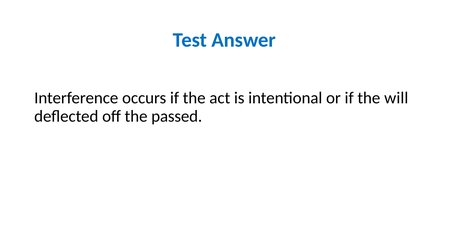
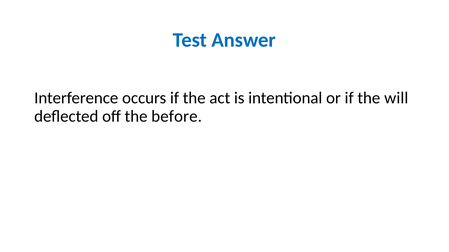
passed: passed -> before (177, 116)
